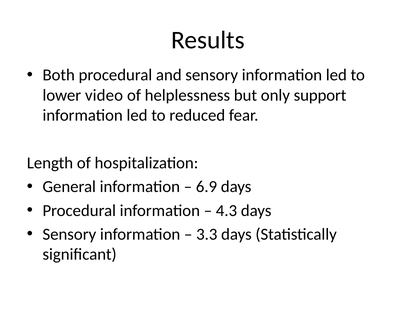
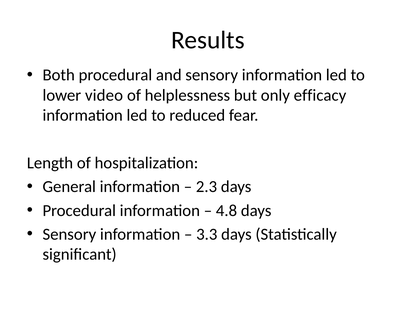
support: support -> efficacy (320, 95)
6.9: 6.9 -> 2.3 (206, 187)
4.3: 4.3 -> 4.8 (226, 211)
